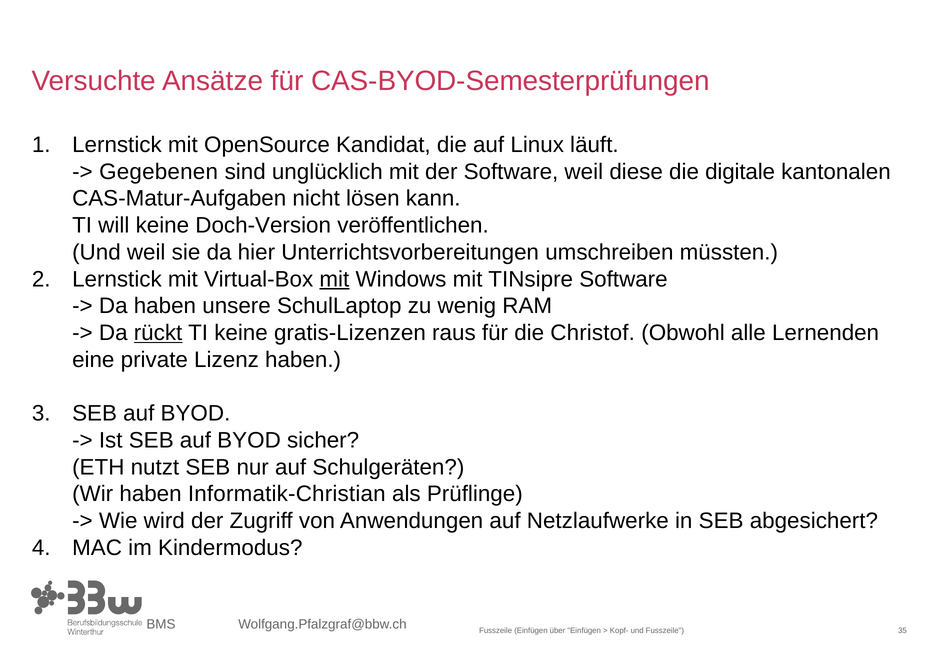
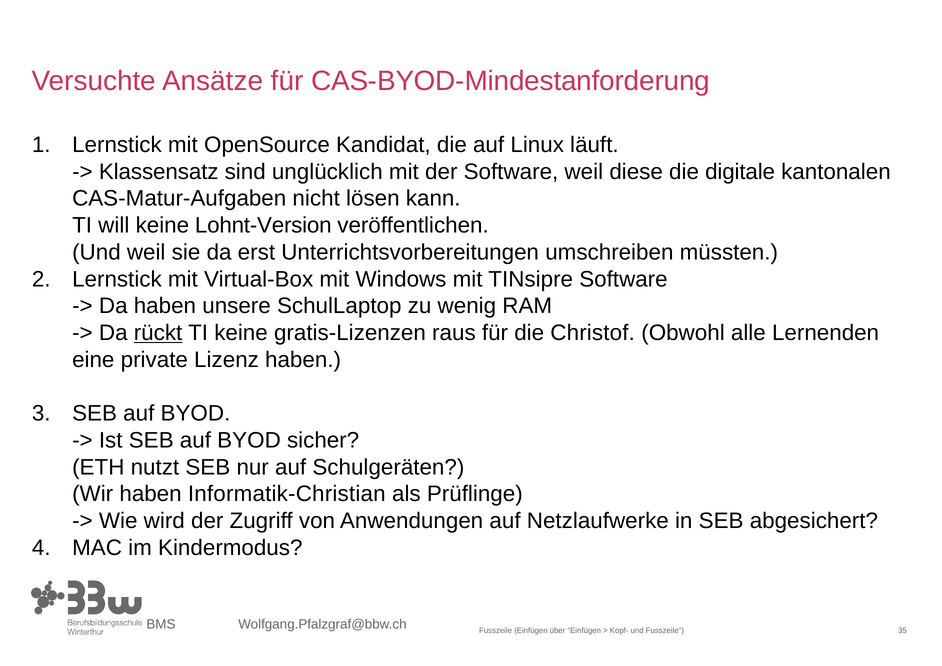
CAS-BYOD-Semesterprüfungen: CAS-BYOD-Semesterprüfungen -> CAS-BYOD-Mindestanforderung (511, 81)
Gegebenen: Gegebenen -> Klassensatz (159, 172)
Doch-Version: Doch-Version -> Lohnt-Version (263, 225)
hier: hier -> erst (256, 252)
mit underline: present -> none (334, 279)
